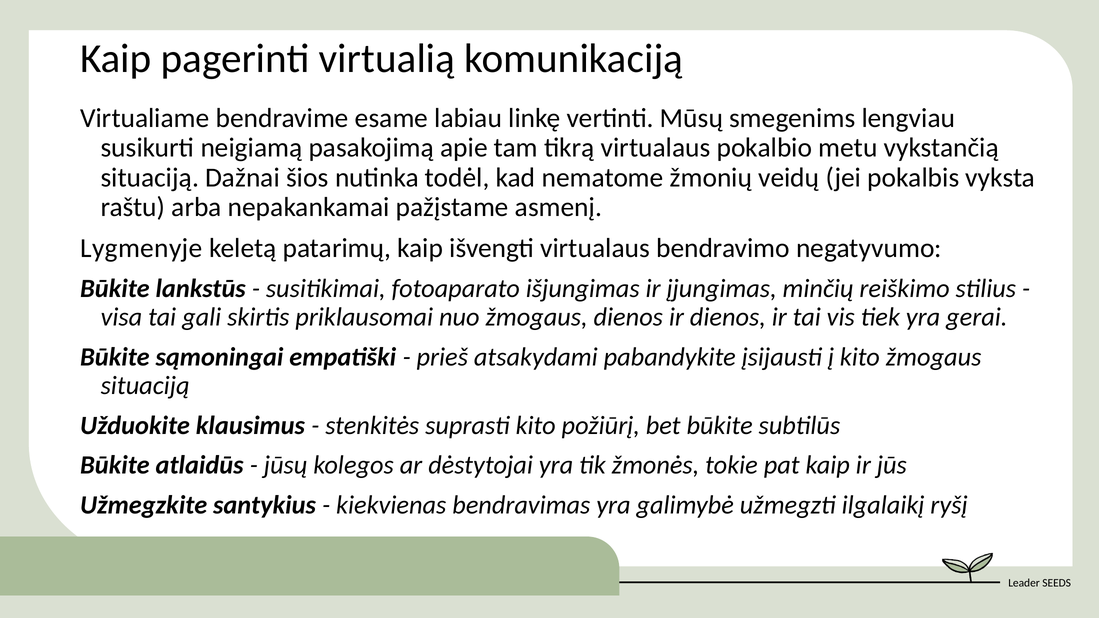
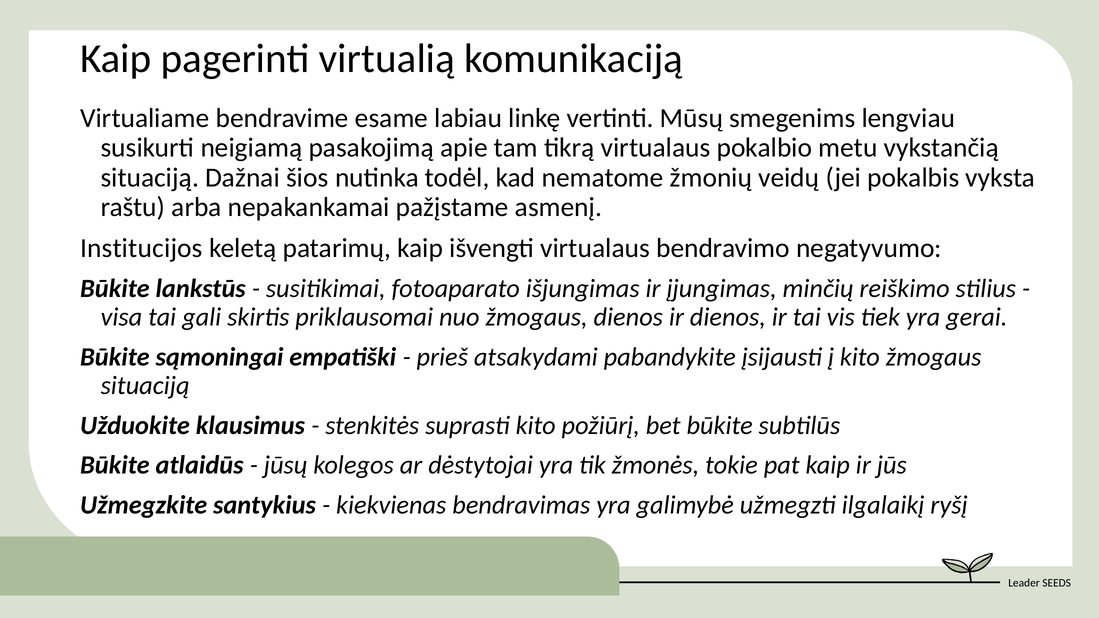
Lygmenyje: Lygmenyje -> Institucijos (141, 248)
